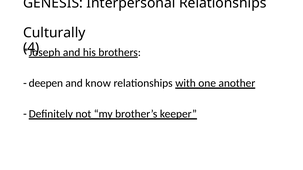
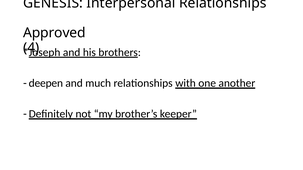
Culturally: Culturally -> Approved (54, 33)
know: know -> much (98, 83)
